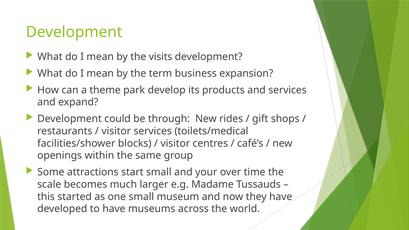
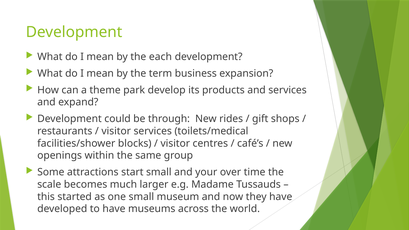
visits: visits -> each (160, 57)
